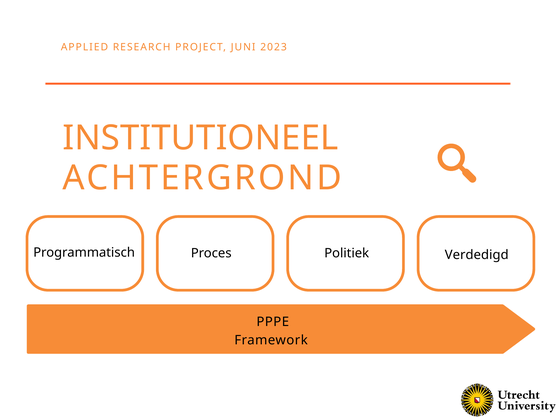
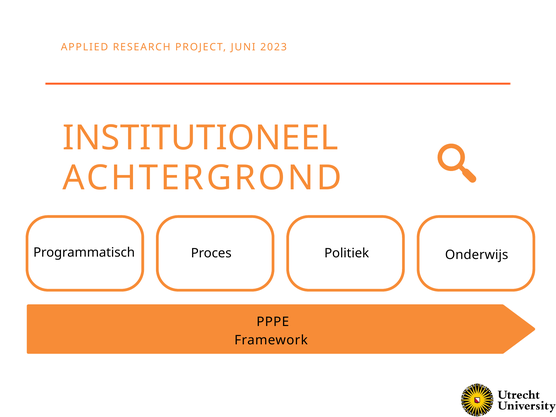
Verdedigd: Verdedigd -> Onderwijs (477, 255)
